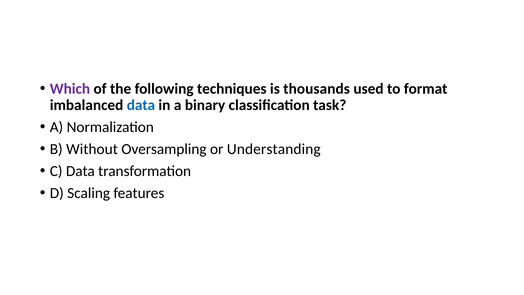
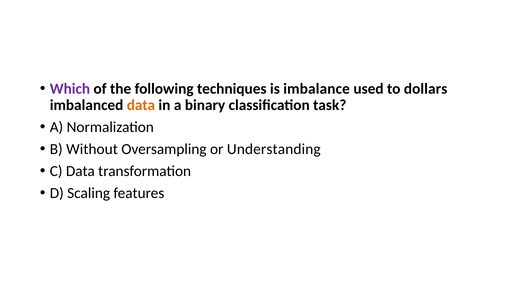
thousands: thousands -> imbalance (317, 89)
format: format -> dollars (426, 89)
data colour: blue -> orange (141, 105)
